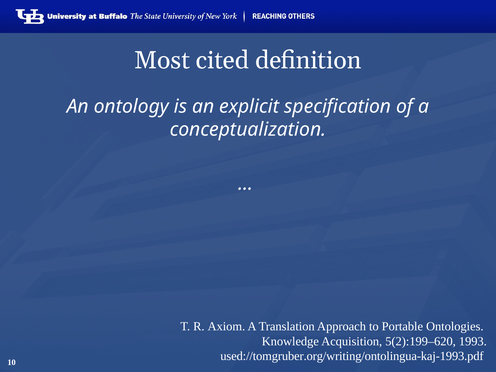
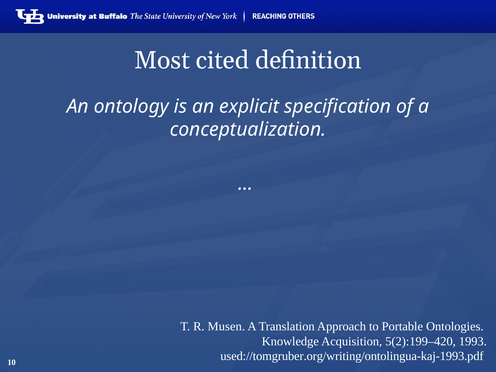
Axiom: Axiom -> Musen (226, 326)
5(2):199–620: 5(2):199–620 -> 5(2):199–420 (421, 341)
